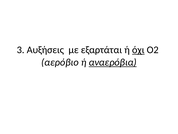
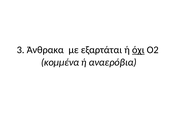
Αυξήσεις: Αυξήσεις -> Άνθρακα (45, 50)
αερόβιο: αερόβιο -> κομμένα (60, 62)
αναερόβια underline: present -> none (113, 62)
